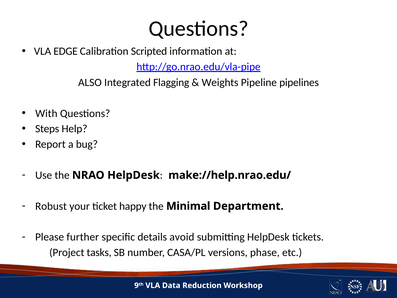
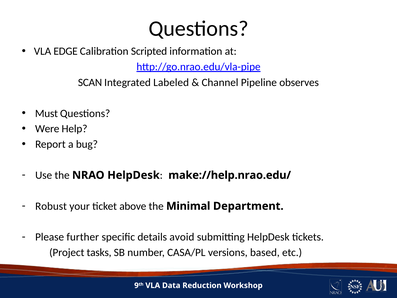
ALSO: ALSO -> SCAN (90, 82)
Flagging: Flagging -> Labeled (171, 82)
Weights: Weights -> Channel (220, 82)
pipelines: pipelines -> observes (299, 82)
With: With -> Must (46, 113)
Steps: Steps -> Were (47, 129)
happy: happy -> above (133, 206)
phase: phase -> based (265, 252)
